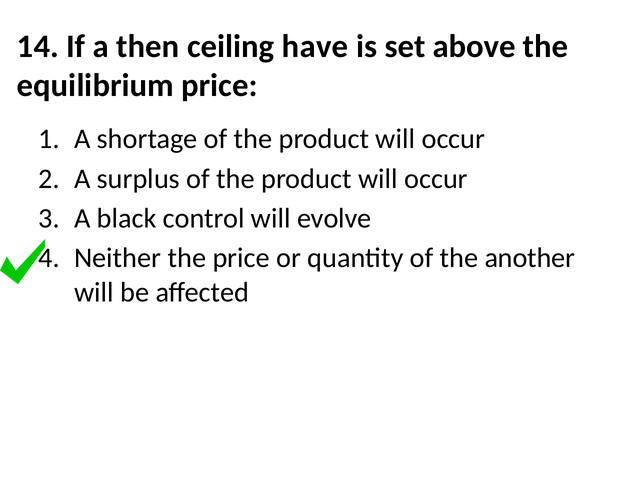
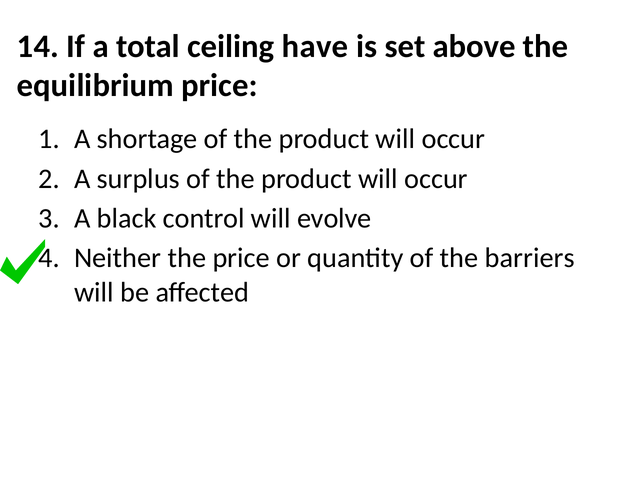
then: then -> total (148, 46)
another: another -> barriers (530, 258)
